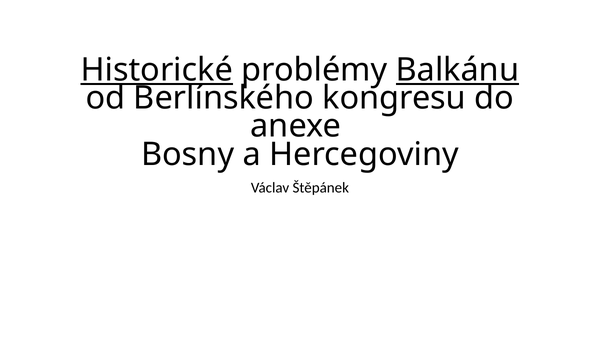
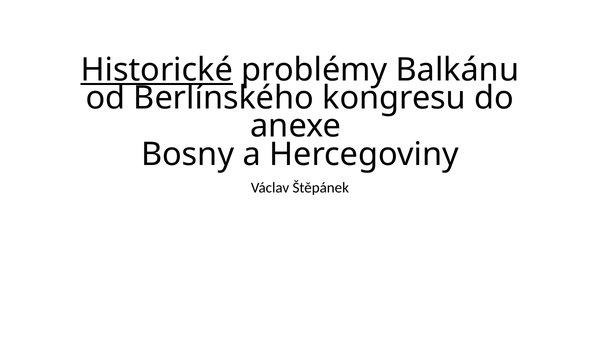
Balkánu underline: present -> none (457, 70)
